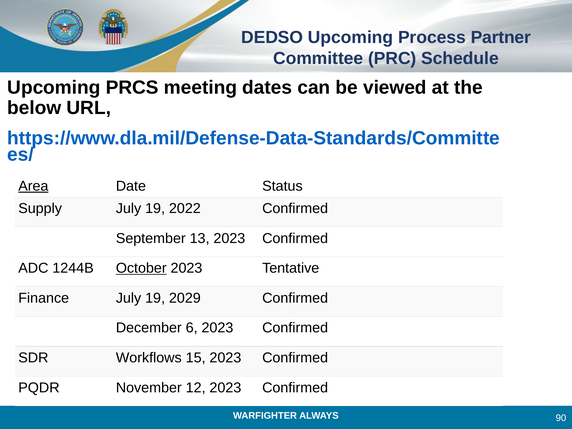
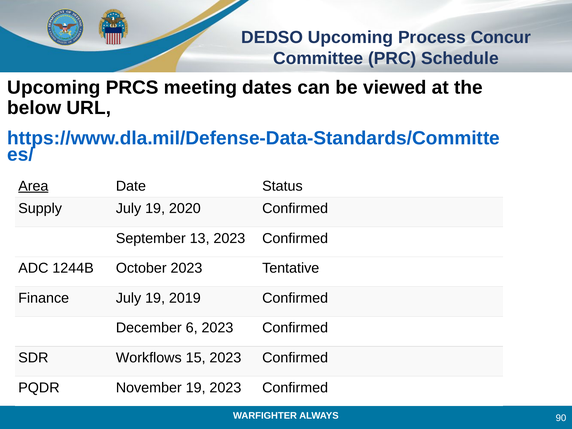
Partner: Partner -> Concur (501, 37)
2022: 2022 -> 2020 (185, 208)
October underline: present -> none (141, 268)
2029: 2029 -> 2019 (185, 298)
November 12: 12 -> 19 (196, 388)
